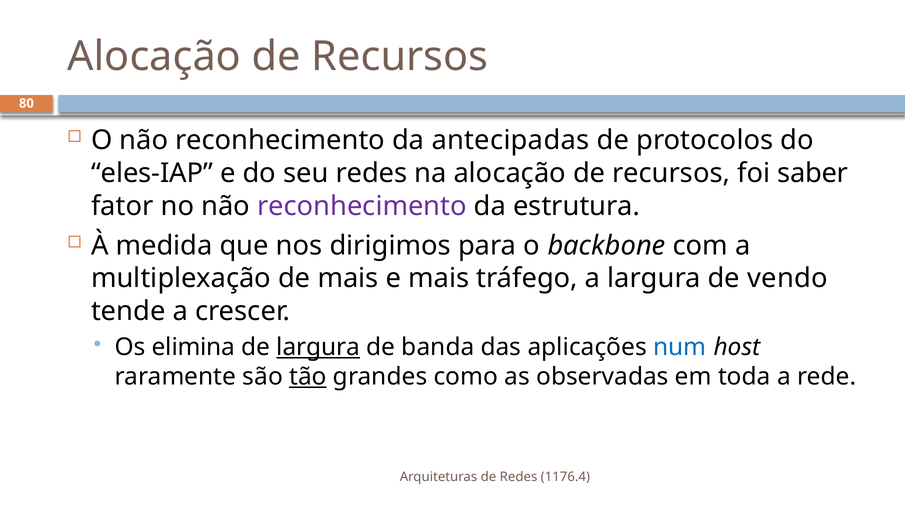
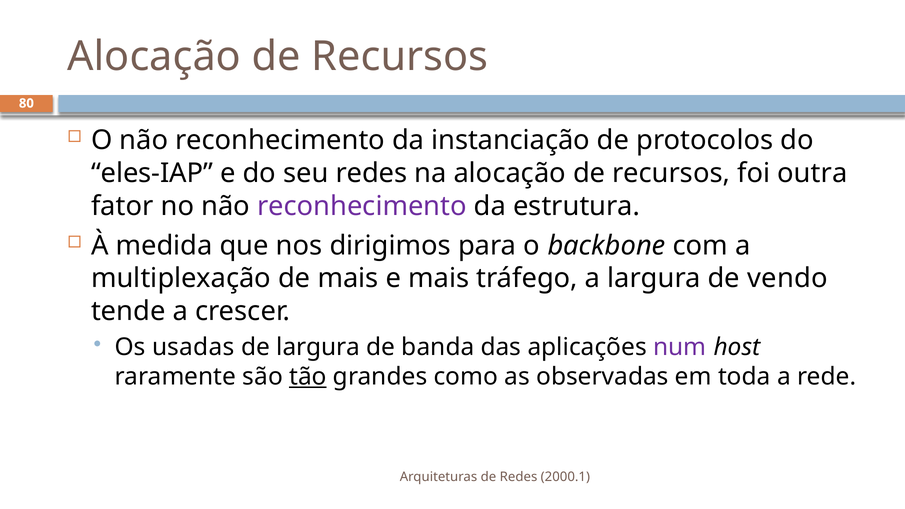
antecipadas: antecipadas -> instanciação (511, 140)
saber: saber -> outra (812, 173)
elimina: elimina -> usadas (193, 347)
largura underline: present -> none (318, 347)
num colour: blue -> purple (680, 347)
1176.4: 1176.4 -> 2000.1 (565, 477)
